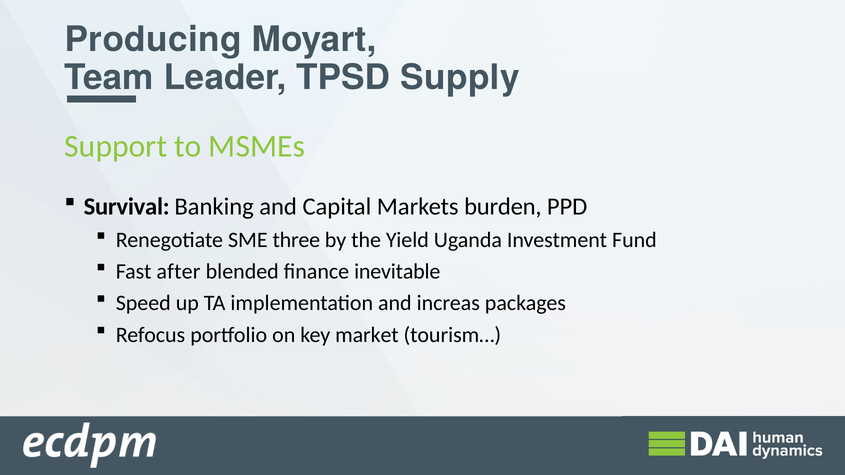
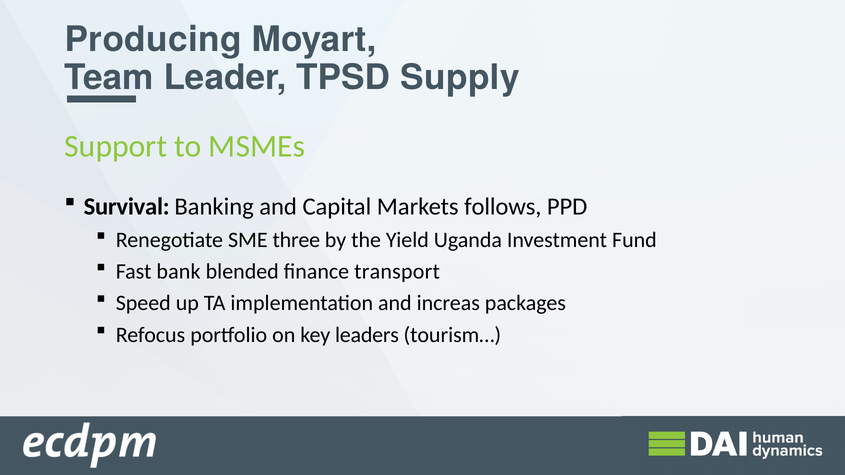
burden: burden -> follows (503, 207)
after: after -> bank (179, 272)
inevitable: inevitable -> transport (397, 272)
market: market -> leaders (367, 335)
